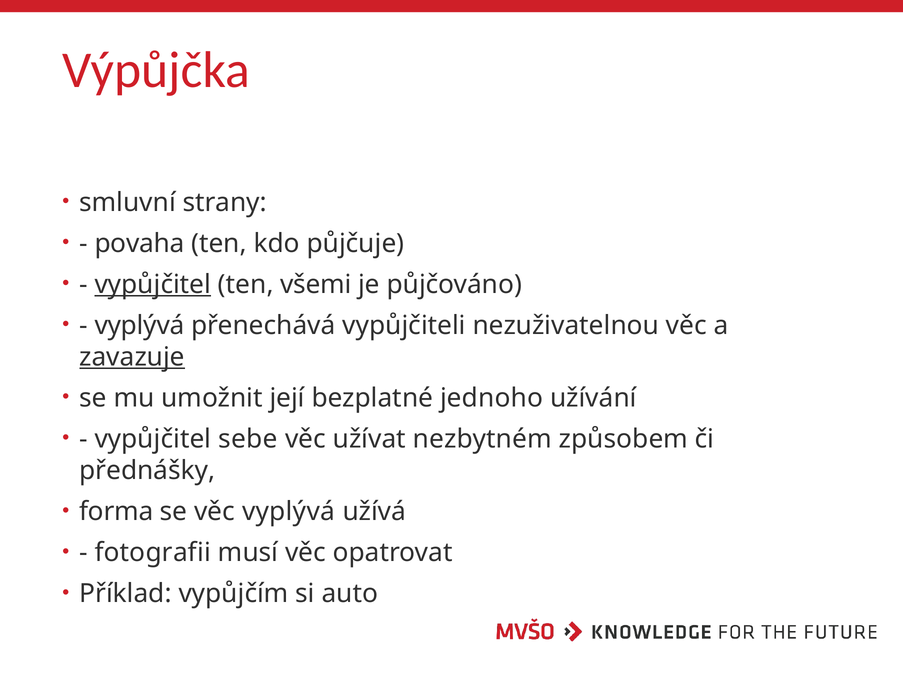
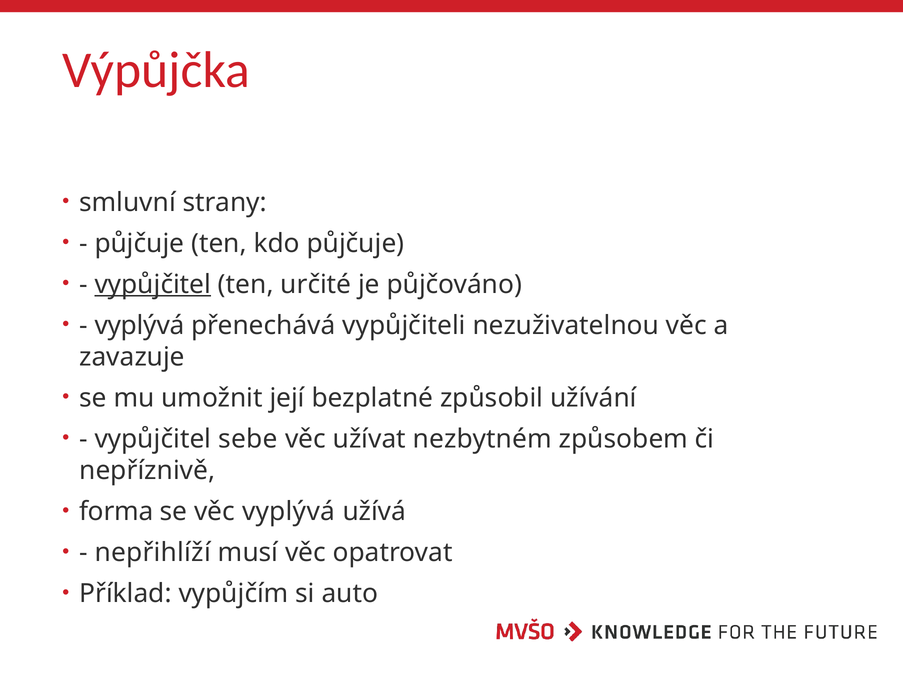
povaha: povaha -> půjčuje (139, 243)
všemi: všemi -> určité (316, 284)
zavazuje underline: present -> none (132, 357)
jednoho: jednoho -> způsobil (492, 398)
přednášky: přednášky -> nepříznivě (147, 471)
fotografii: fotografii -> nepřihlíží (153, 553)
